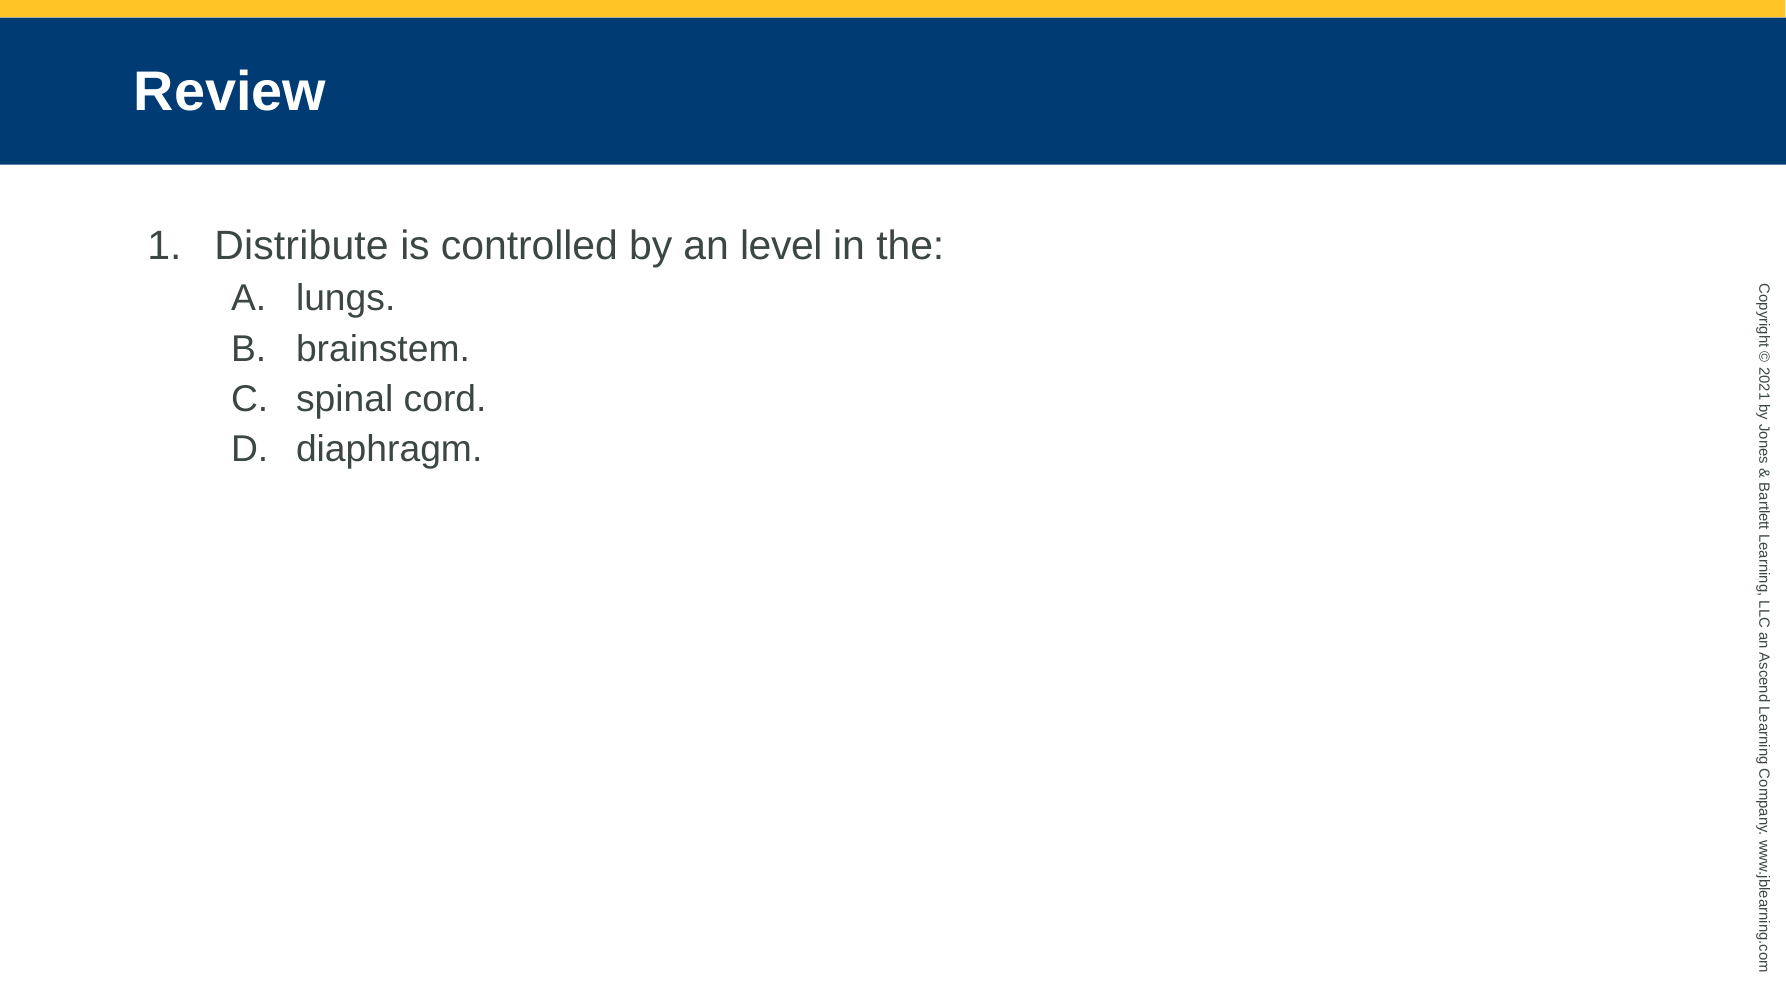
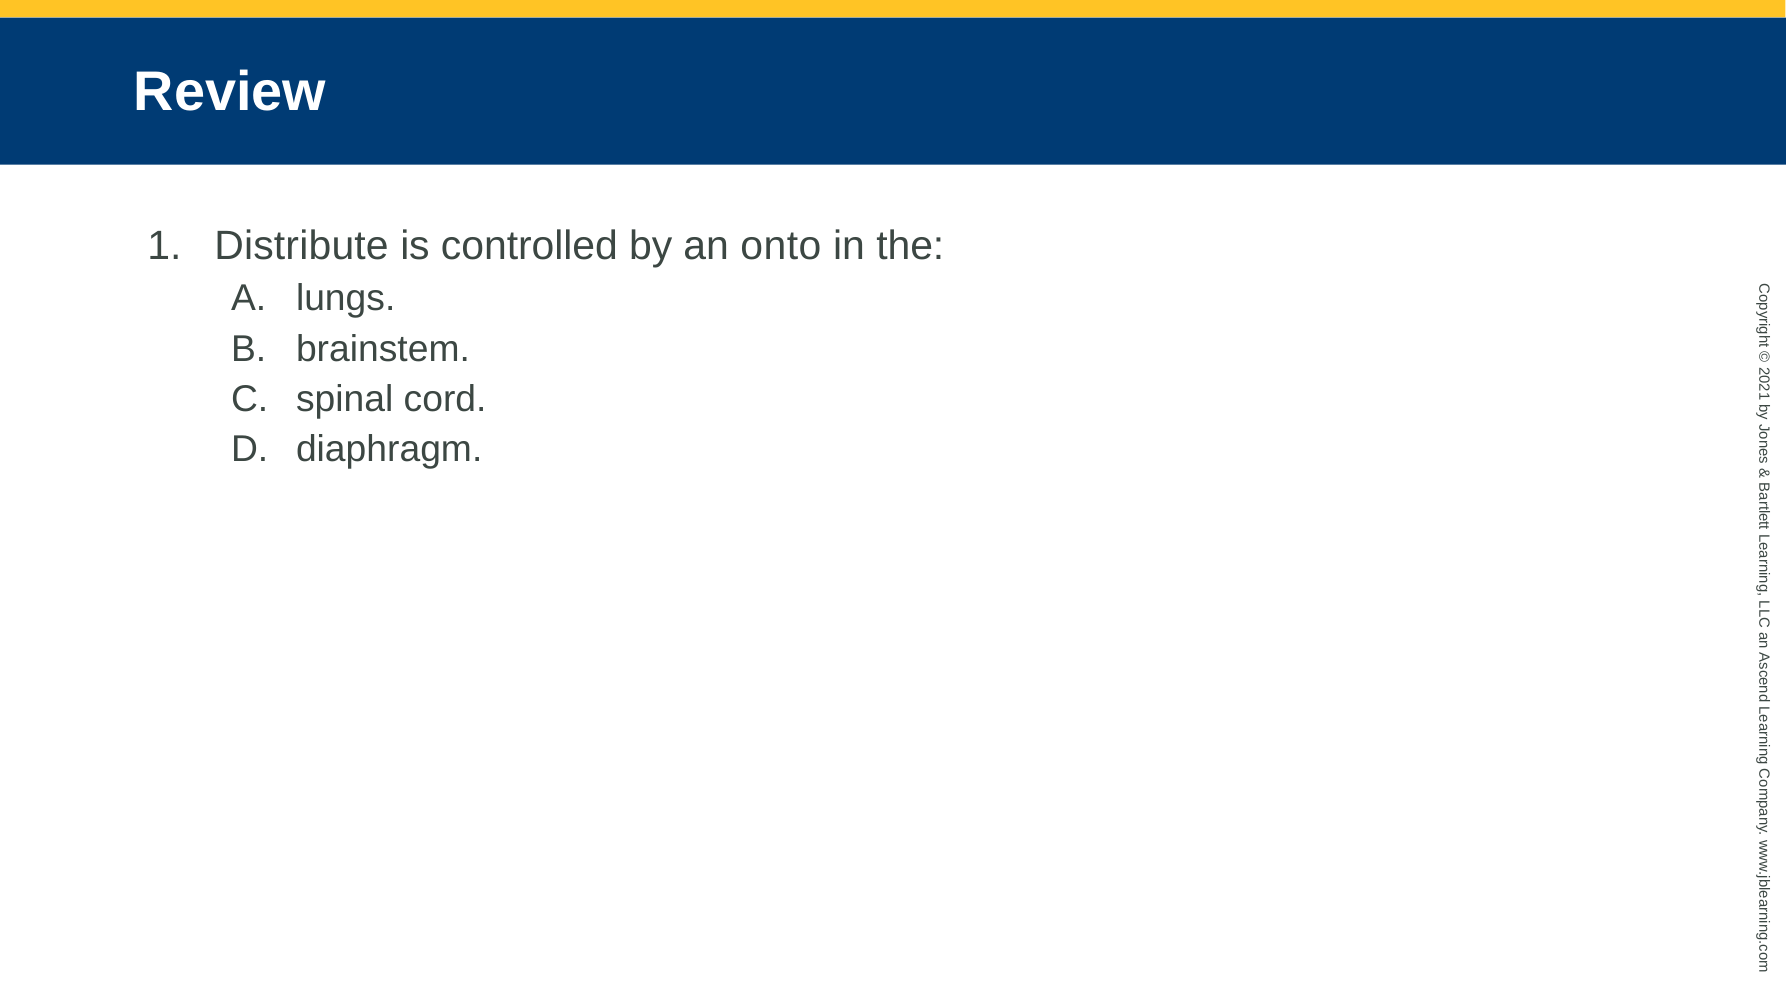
level: level -> onto (781, 246)
